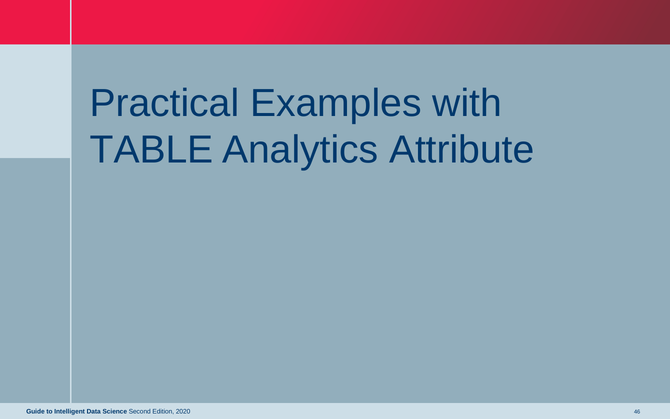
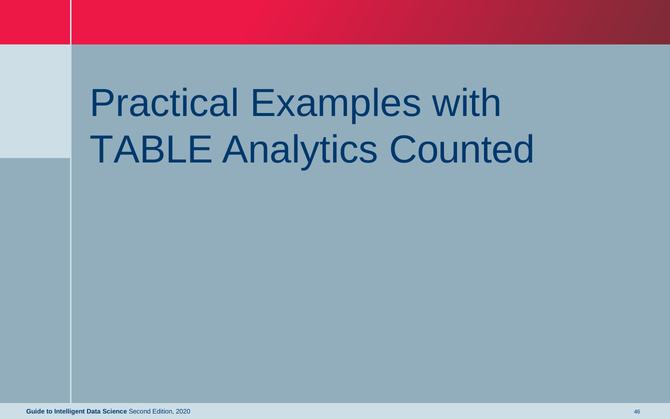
Attribute: Attribute -> Counted (462, 150)
